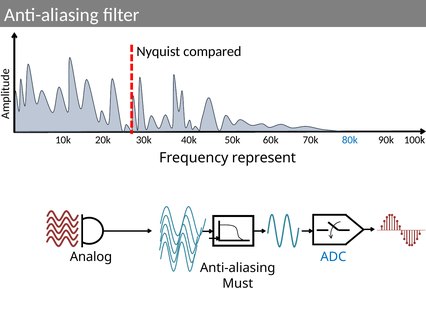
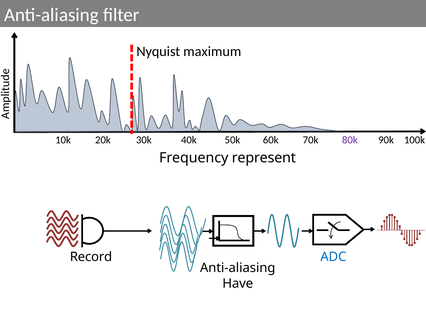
compared: compared -> maximum (212, 52)
80k colour: blue -> purple (350, 140)
Analog: Analog -> Record (91, 257)
Must: Must -> Have (238, 283)
